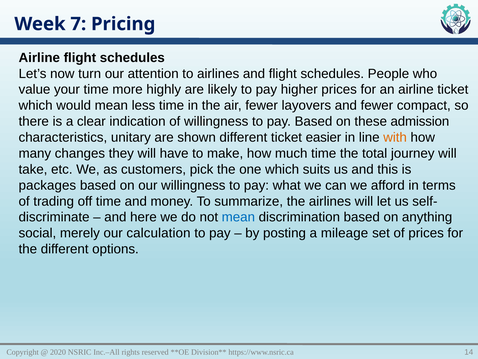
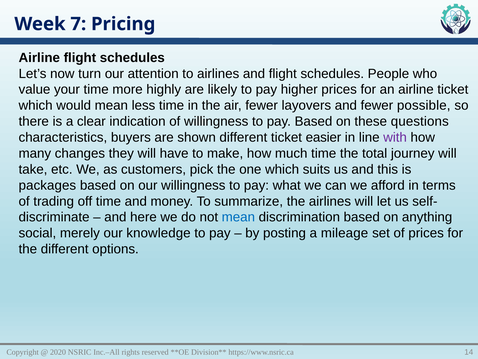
compact: compact -> possible (424, 105)
admission: admission -> questions (420, 121)
unitary: unitary -> buyers (131, 137)
with colour: orange -> purple (395, 137)
calculation: calculation -> knowledge (159, 233)
